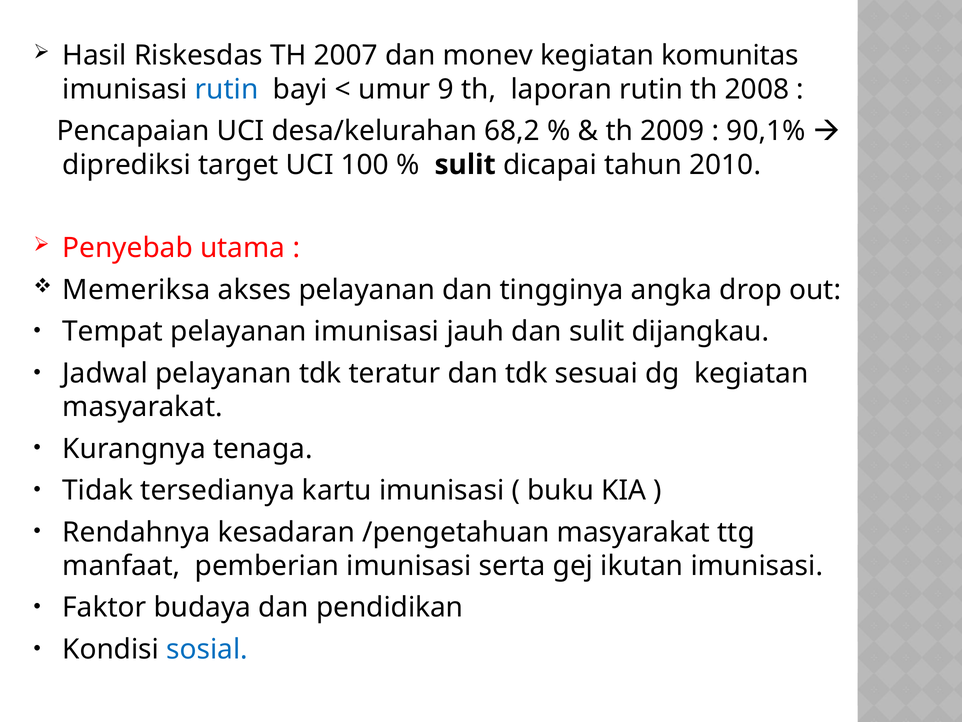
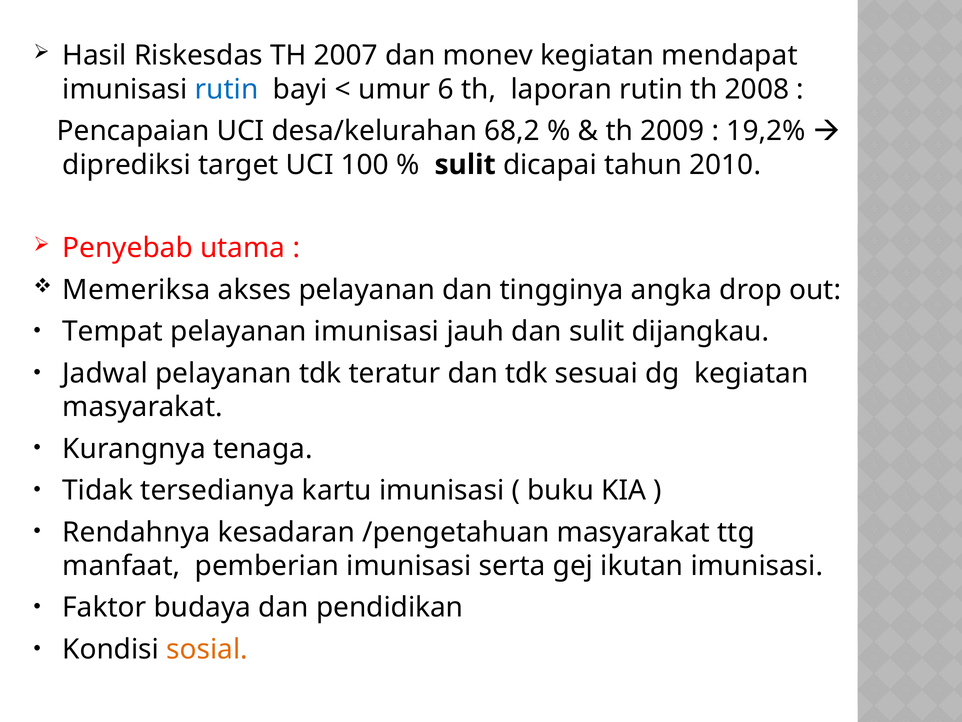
komunitas: komunitas -> mendapat (730, 56)
9: 9 -> 6 (446, 89)
90,1%: 90,1% -> 19,2% (766, 131)
sosial colour: blue -> orange (207, 649)
